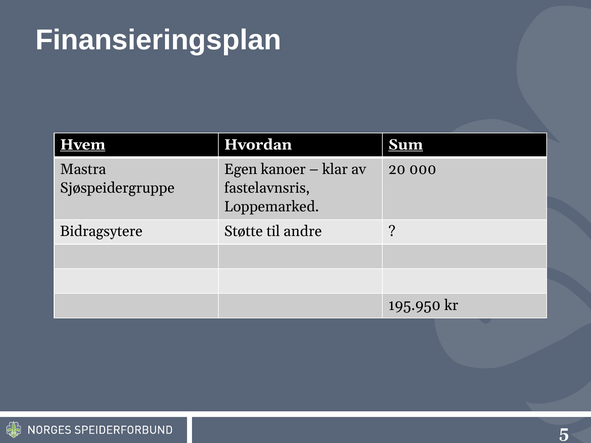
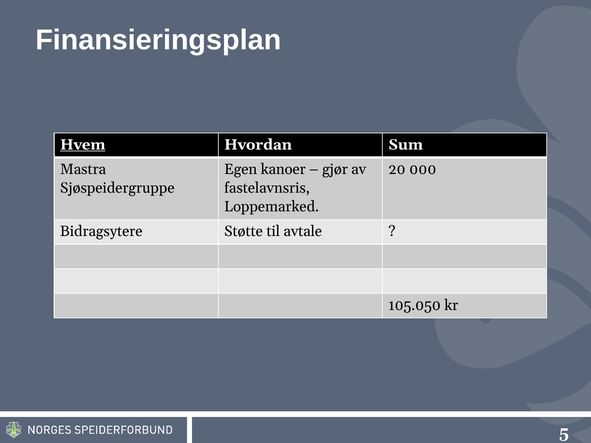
Sum underline: present -> none (406, 145)
klar: klar -> gjør (335, 169)
andre: andre -> avtale (303, 231)
195.950: 195.950 -> 105.050 (415, 305)
